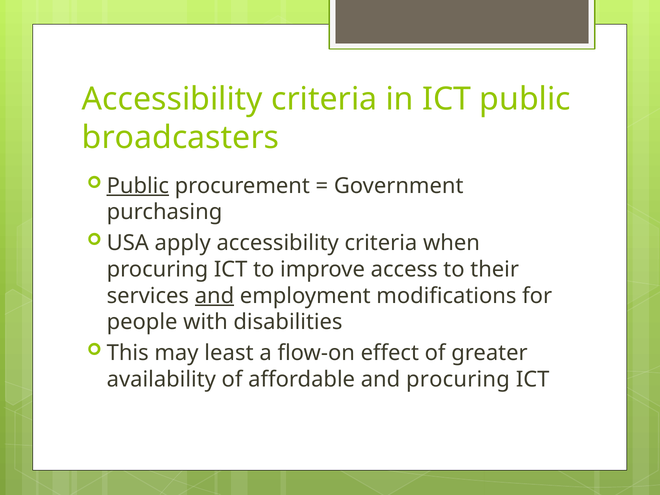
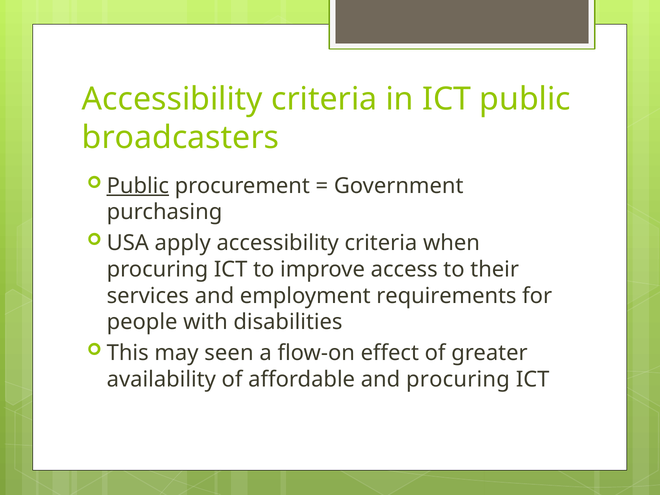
and underline: present -> none (214, 296)
modifications: modifications -> requirements (446, 296)
least: least -> seen (229, 353)
